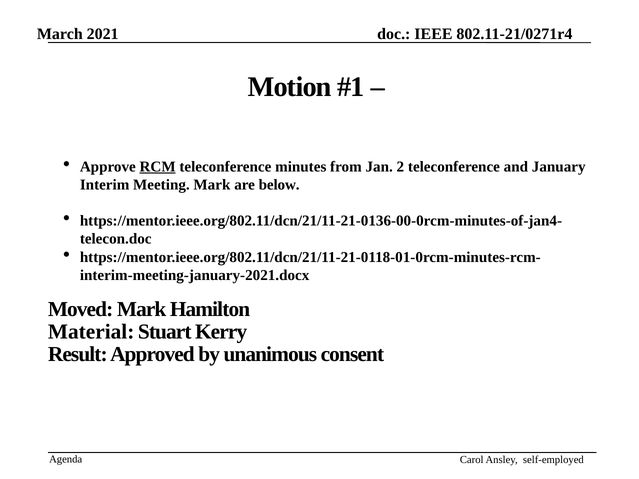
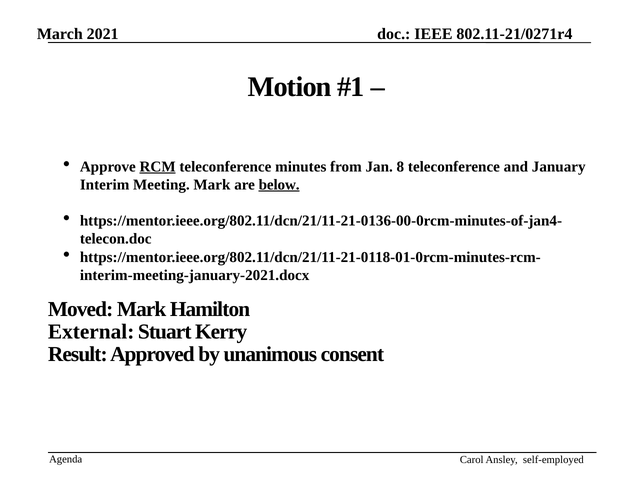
2: 2 -> 8 (400, 167)
below underline: none -> present (279, 185)
Material: Material -> External (91, 332)
